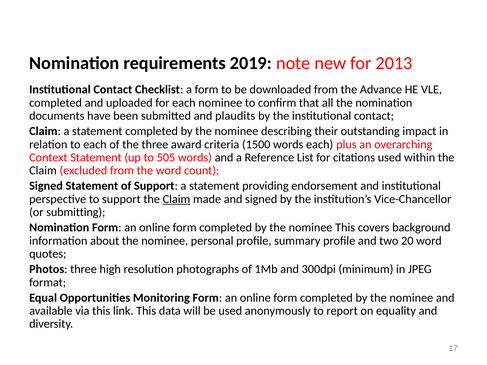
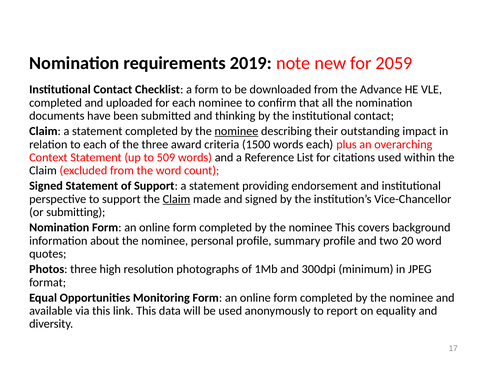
2013: 2013 -> 2059 (394, 63)
plaudits: plaudits -> thinking (235, 116)
nominee underline: none -> present (236, 131)
505: 505 -> 509 (166, 158)
